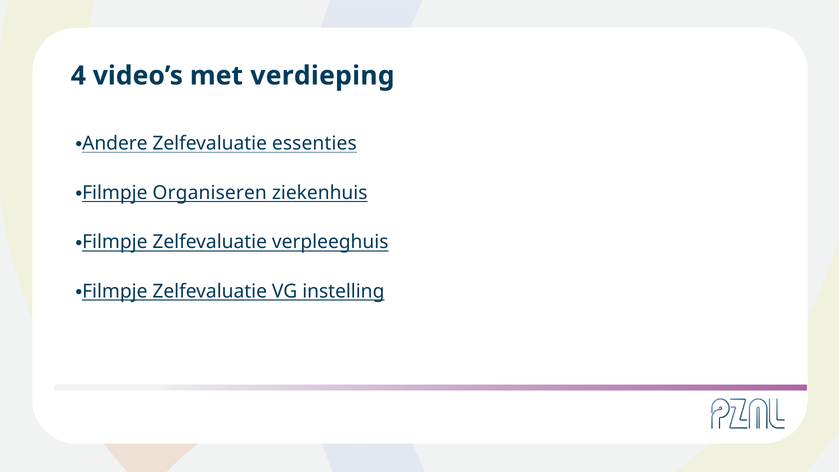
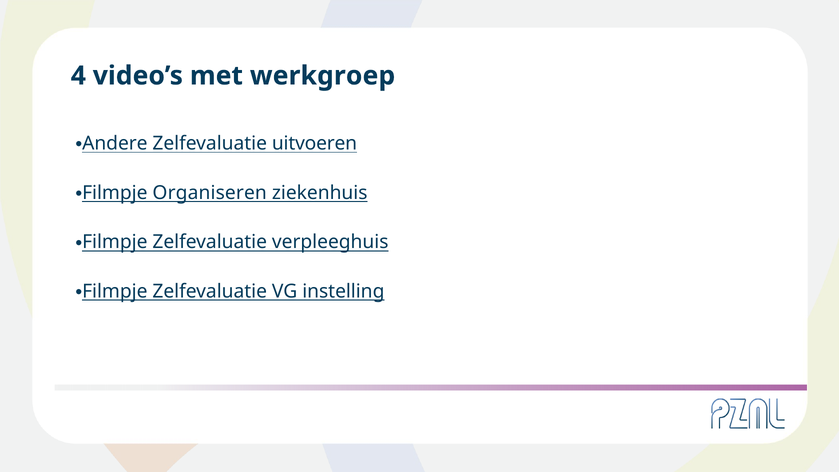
verdieping: verdieping -> werkgroep (323, 76)
essenties: essenties -> uitvoeren (314, 144)
